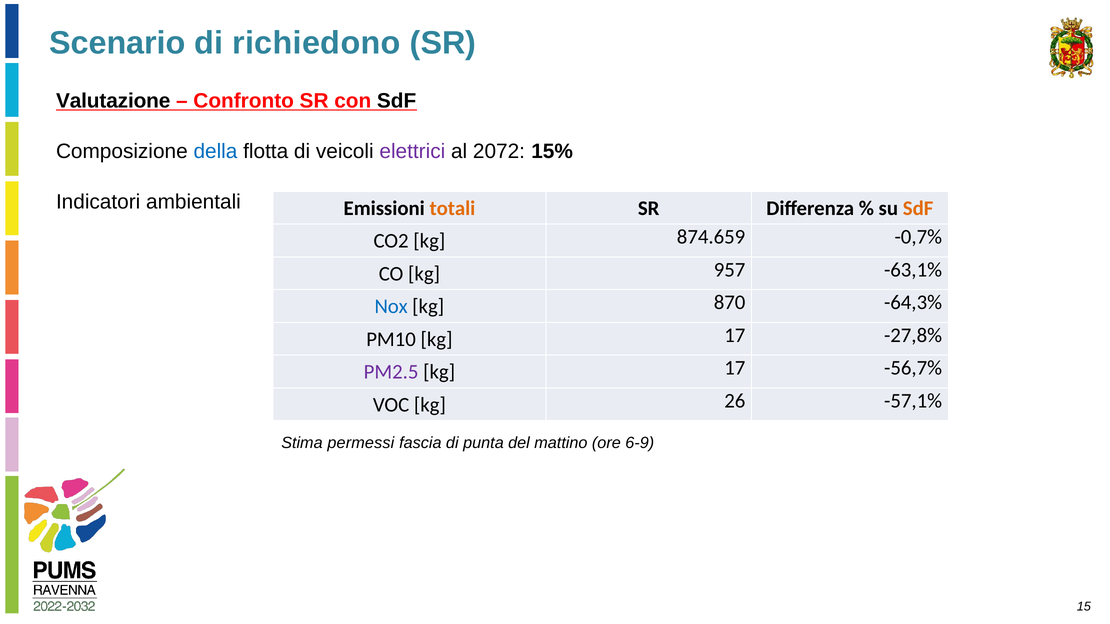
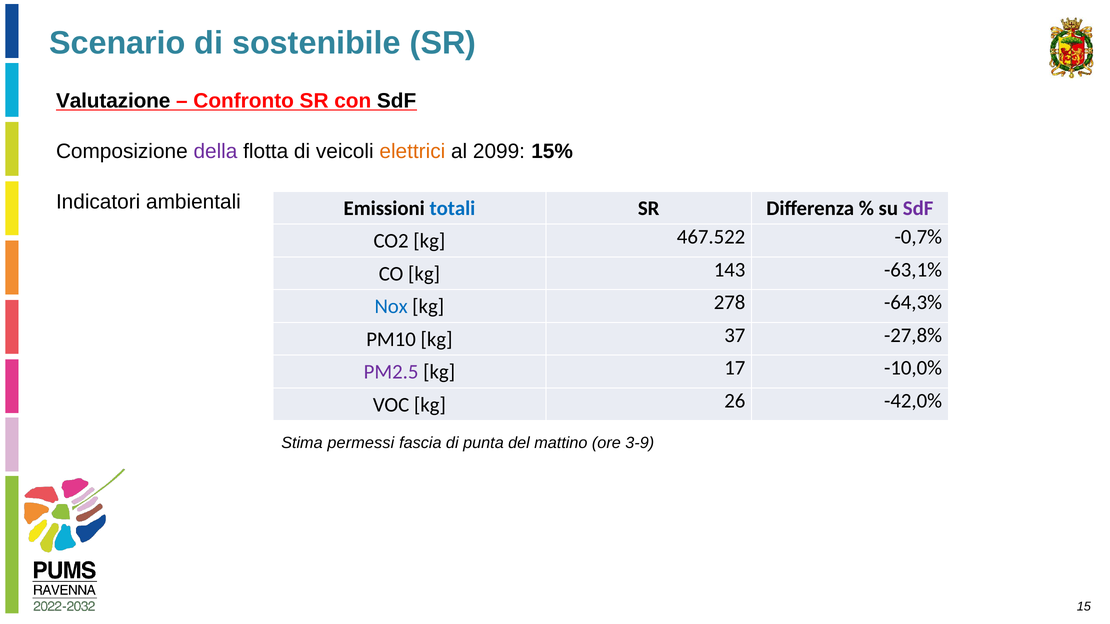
richiedono: richiedono -> sostenibile (317, 43)
della colour: blue -> purple (215, 151)
elettrici colour: purple -> orange (412, 151)
2072: 2072 -> 2099 (499, 151)
totali colour: orange -> blue (452, 208)
SdF colour: orange -> purple (918, 208)
874.659: 874.659 -> 467.522 (711, 237)
957: 957 -> 143 (730, 270)
870: 870 -> 278 (730, 303)
PM10 kg 17: 17 -> 37 (735, 335)
-56,7%: -56,7% -> -10,0% (913, 368)
-57,1%: -57,1% -> -42,0% (913, 401)
6-9: 6-9 -> 3-9 (640, 443)
